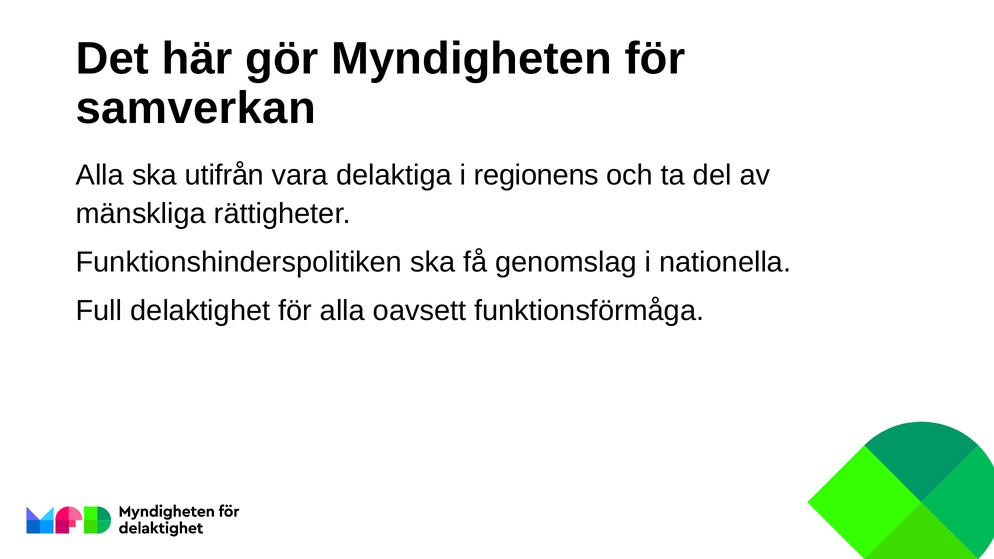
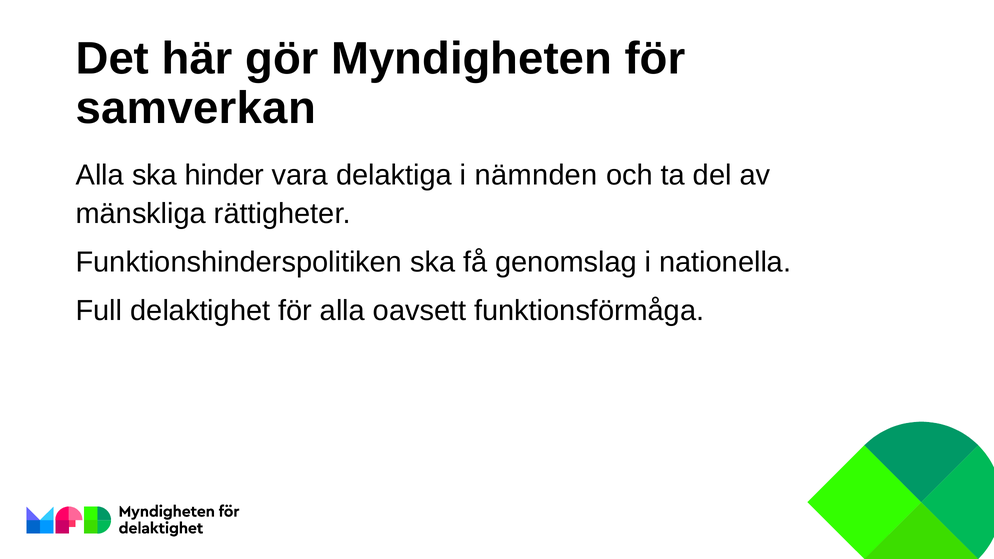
utifrån: utifrån -> hinder (225, 175)
regionens: regionens -> nämnden (536, 175)
